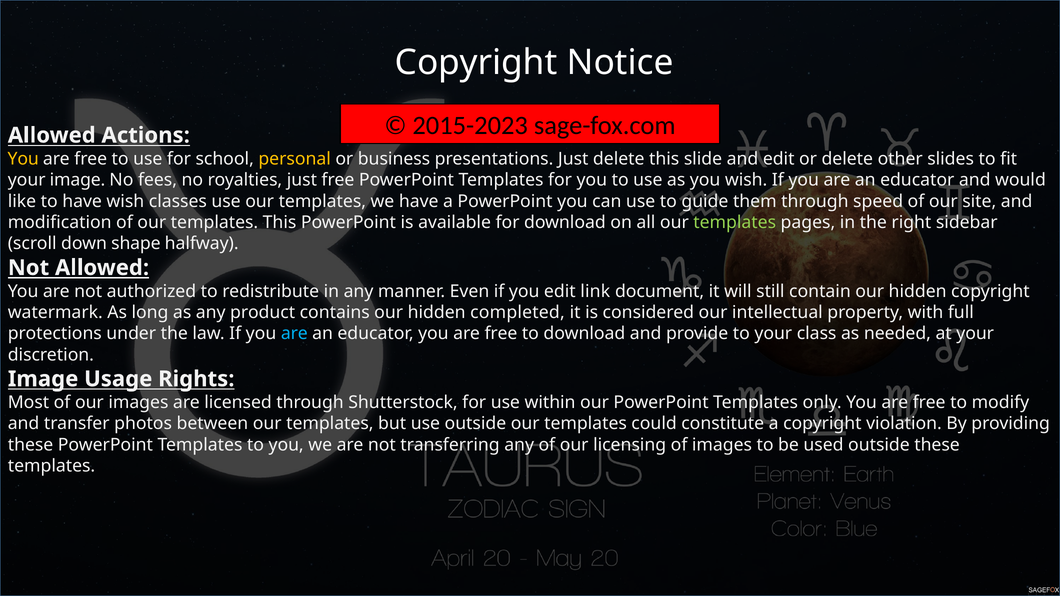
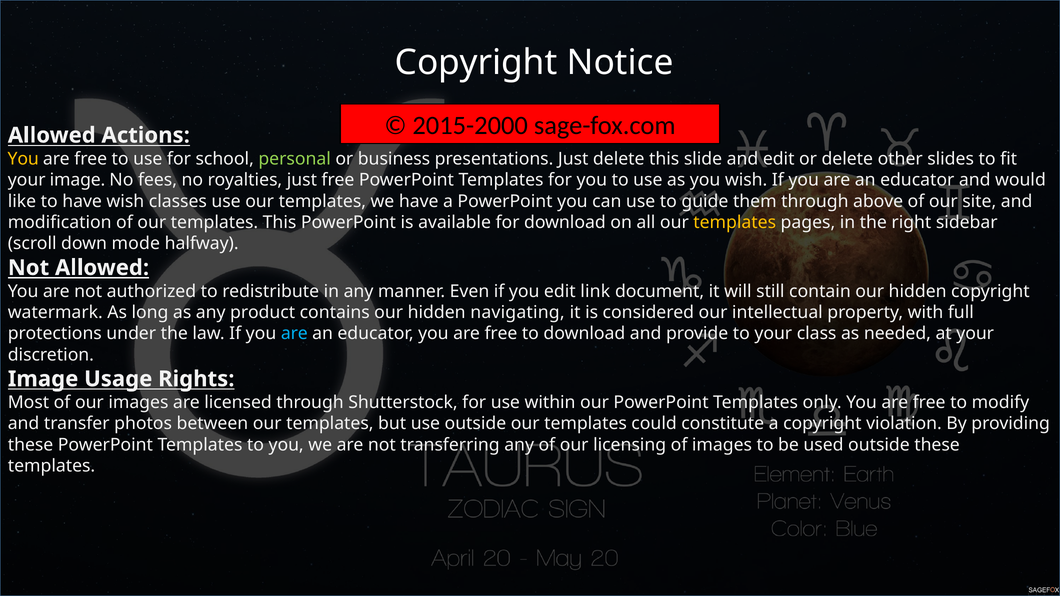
2015-2023: 2015-2023 -> 2015-2000 (470, 126)
personal colour: yellow -> light green (295, 159)
speed: speed -> above (878, 201)
templates colour: light green -> yellow (735, 222)
shape: shape -> mode (136, 244)
completed: completed -> navigating (517, 313)
